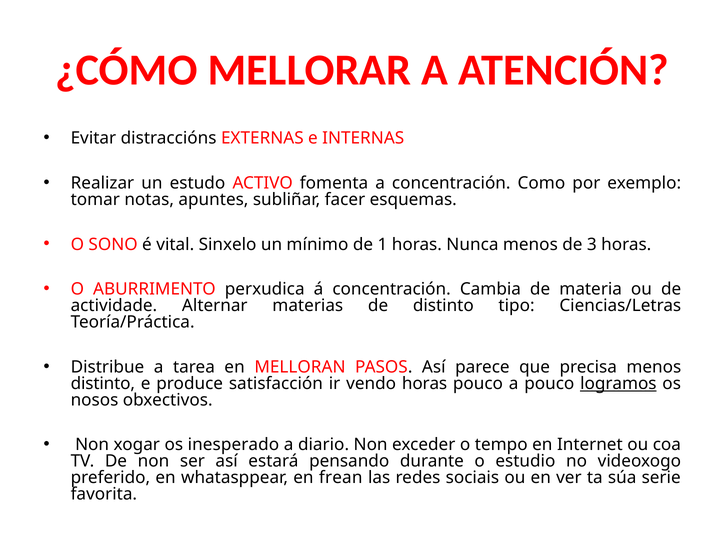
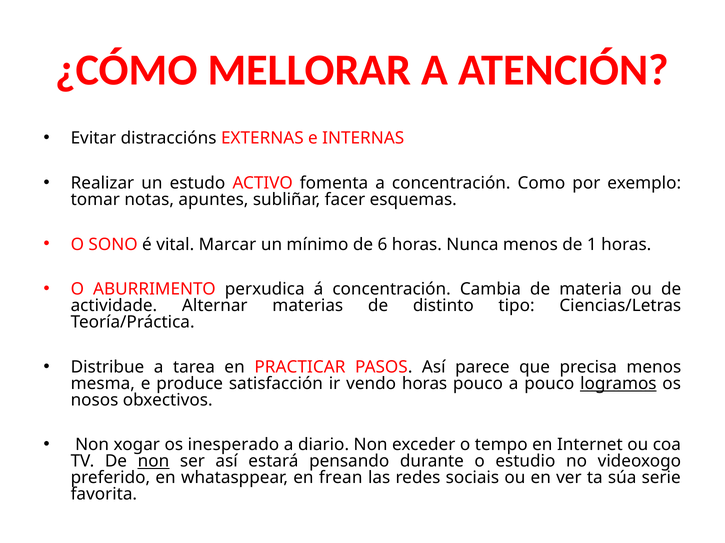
Sinxelo: Sinxelo -> Marcar (228, 245)
1: 1 -> 6 (382, 245)
3: 3 -> 1 (592, 245)
MELLORAN: MELLORAN -> PRACTICAR (300, 368)
distinto: distinto -> mesma (103, 384)
non underline: none -> present (153, 462)
